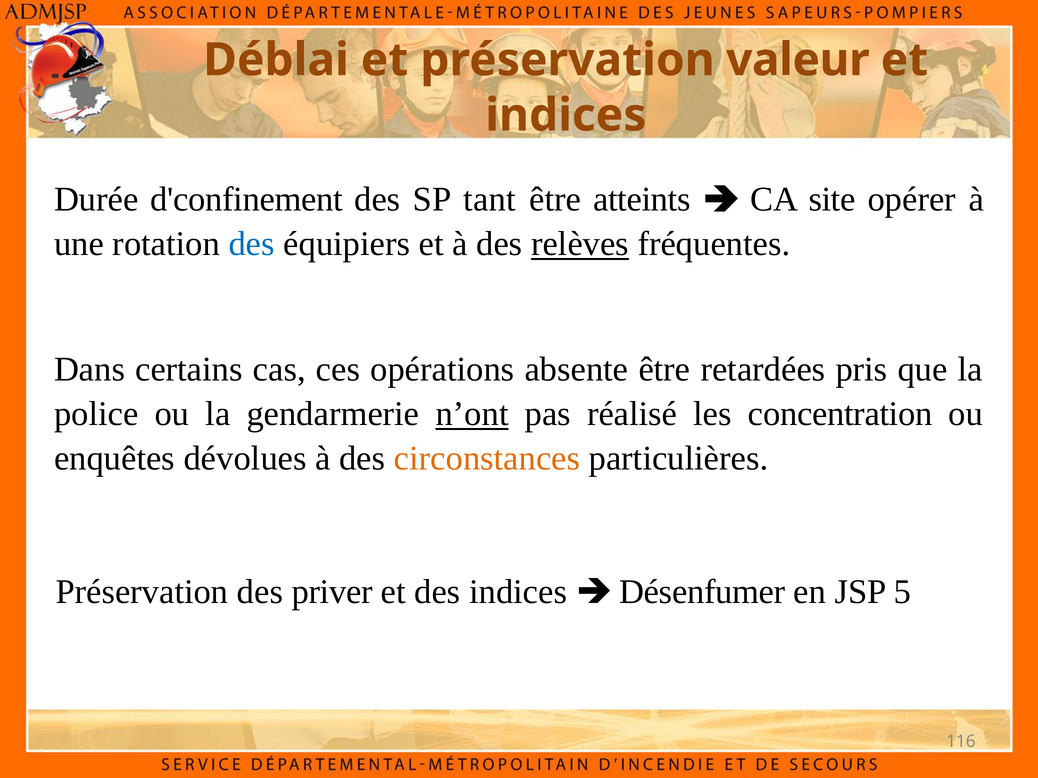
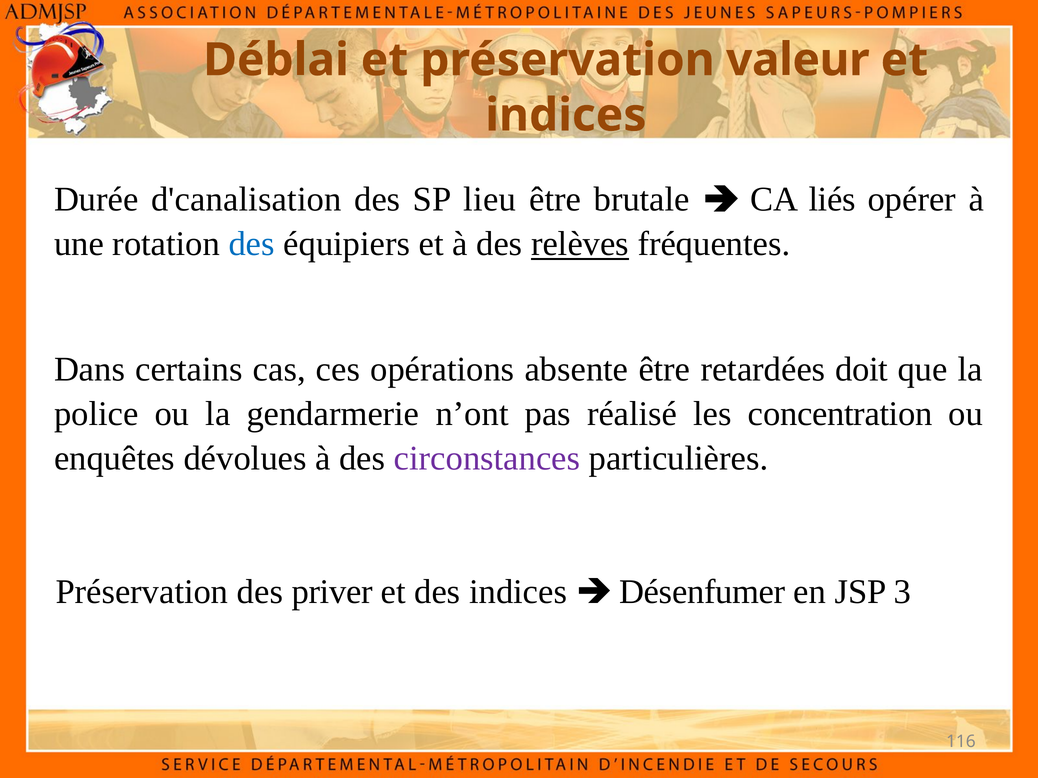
d'confinement: d'confinement -> d'canalisation (246, 200)
tant: tant -> lieu (490, 200)
atteints: atteints -> brutale (642, 200)
site: site -> liés (832, 200)
pris: pris -> doit (862, 370)
n’ont underline: present -> none (472, 414)
circonstances colour: orange -> purple (487, 459)
5: 5 -> 3 (903, 592)
